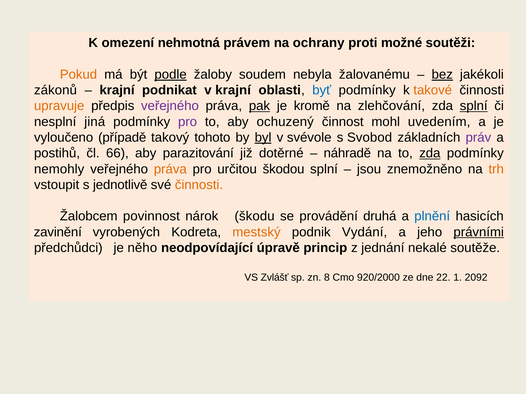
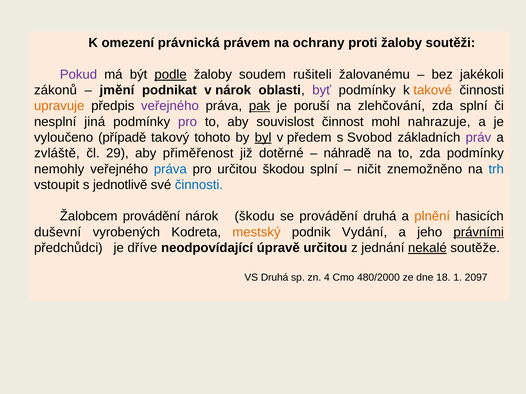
nehmotná: nehmotná -> právnická (189, 43)
proti možné: možné -> žaloby (402, 43)
Pokud colour: orange -> purple (78, 75)
nebyla: nebyla -> rušiteli (312, 75)
bez underline: present -> none (442, 75)
krajní: krajní -> jmění (117, 90)
v krajní: krajní -> nárok (233, 90)
byť colour: blue -> purple (322, 90)
kromě: kromě -> poruší (312, 106)
splní underline: present -> none (474, 106)
ochuzený: ochuzený -> souvislost (285, 122)
uvedením: uvedením -> nahrazuje (439, 122)
svévole: svévole -> předem (309, 138)
postihů: postihů -> zvláště (57, 153)
66: 66 -> 29 (117, 153)
parazitování: parazitování -> přiměřenost (198, 153)
zda underline: present -> none (430, 153)
práva colour: orange -> blue (170, 169)
jsou: jsou -> ničit (369, 169)
trh colour: orange -> blue (496, 169)
činnosti colour: orange -> blue (199, 185)
Žalobcem povinnost: povinnost -> provádění (152, 217)
plnění colour: blue -> orange (432, 217)
zavinění: zavinění -> duševní (58, 232)
něho: něho -> dříve (142, 248)
úpravě princip: princip -> určitou (325, 248)
nekalé underline: none -> present (427, 248)
VS Zvlášť: Zvlášť -> Druhá (275, 278)
8: 8 -> 4 (327, 278)
920/2000: 920/2000 -> 480/2000 (378, 278)
22: 22 -> 18 (443, 278)
2092: 2092 -> 2097 (476, 278)
